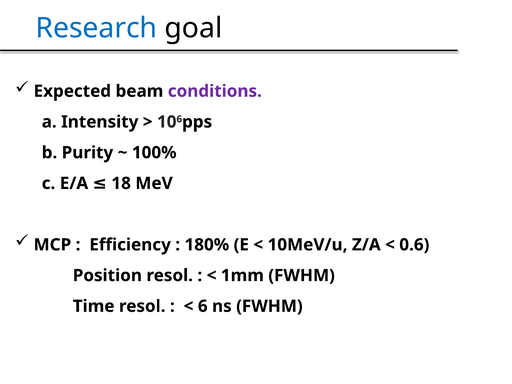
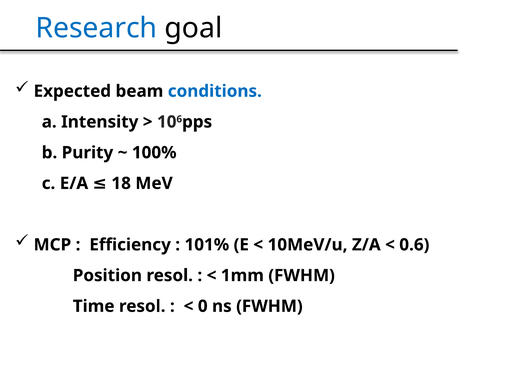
conditions colour: purple -> blue (215, 91)
180%: 180% -> 101% (207, 245)
6: 6 -> 0 (203, 306)
